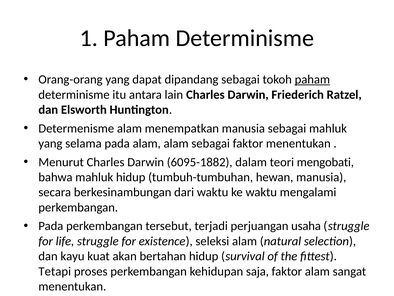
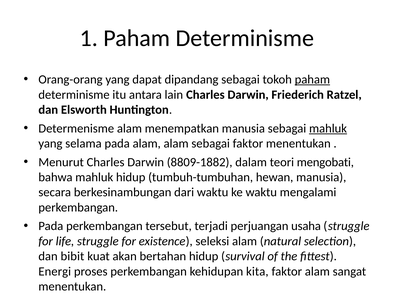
mahluk underline: none -> present (328, 128)
6095-1882: 6095-1882 -> 8809-1882 (200, 162)
kayu: kayu -> bibit (72, 256)
Tetapi: Tetapi -> Energi (55, 271)
saja: saja -> kita (257, 271)
